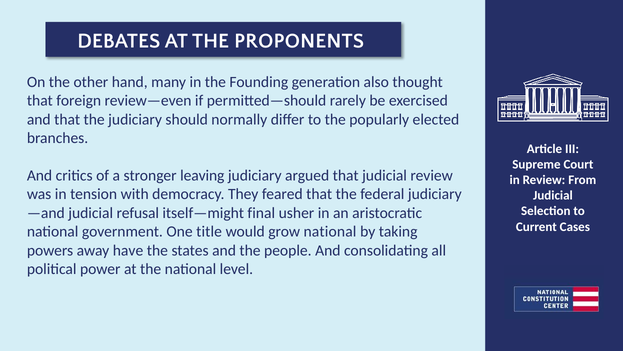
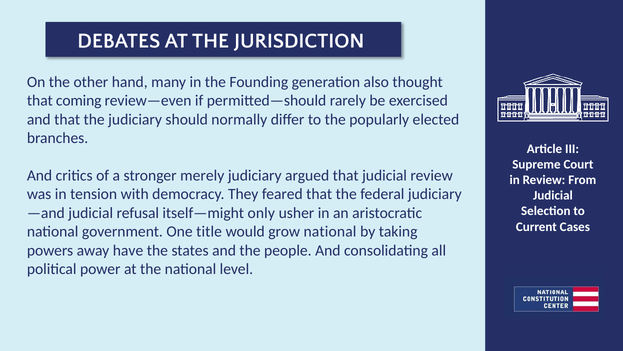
PROPONENTS: PROPONENTS -> JURISDICTION (299, 41)
foreign: foreign -> coming (79, 101)
leaving: leaving -> merely (202, 175)
final: final -> only (261, 213)
